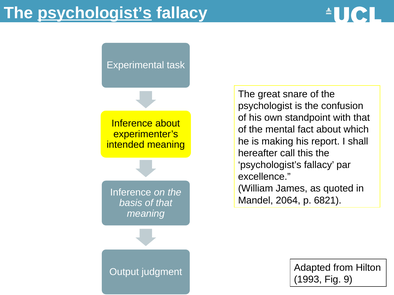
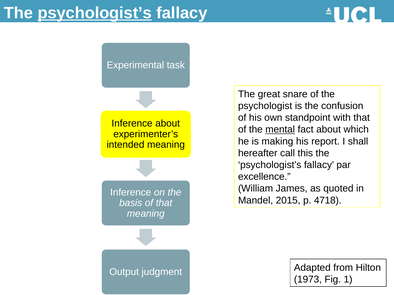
mental underline: none -> present (280, 130)
2064: 2064 -> 2015 (288, 201)
6821: 6821 -> 4718 (328, 201)
1993: 1993 -> 1973 (308, 280)
9: 9 -> 1 (348, 280)
